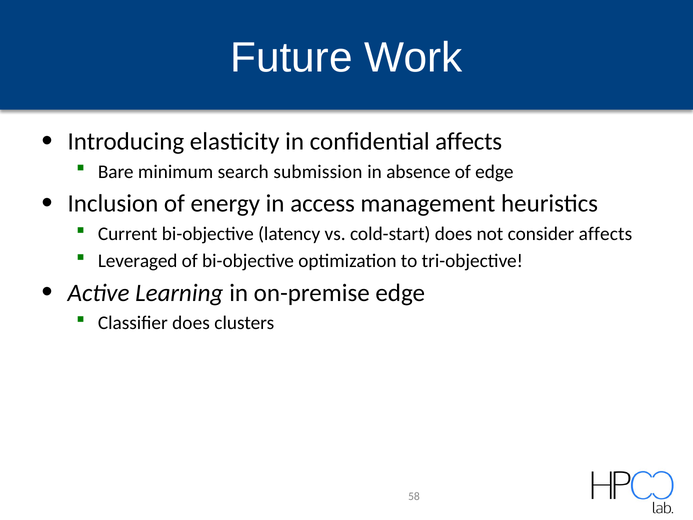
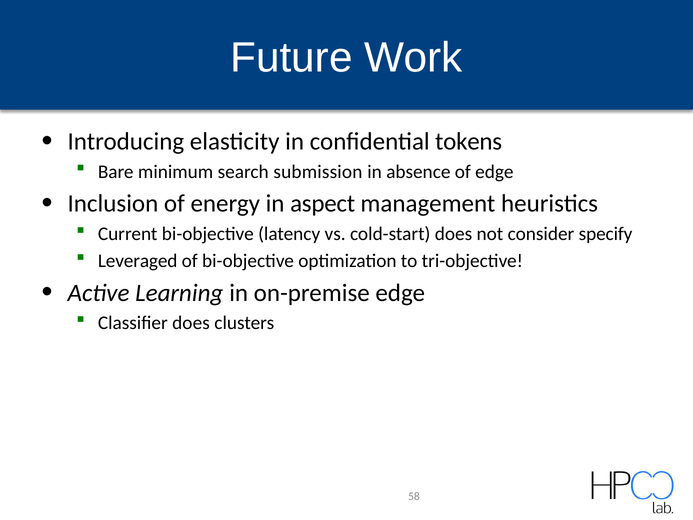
confidential affects: affects -> tokens (469, 142)
access: access -> aspect (323, 204)
consider affects: affects -> specify (606, 234)
